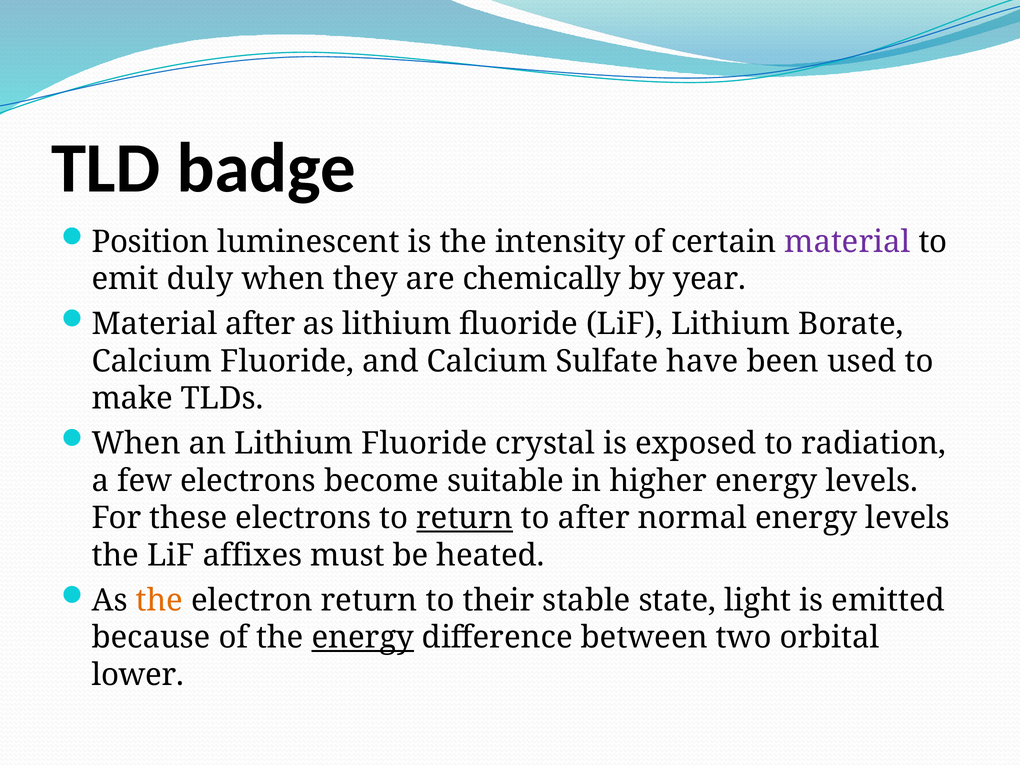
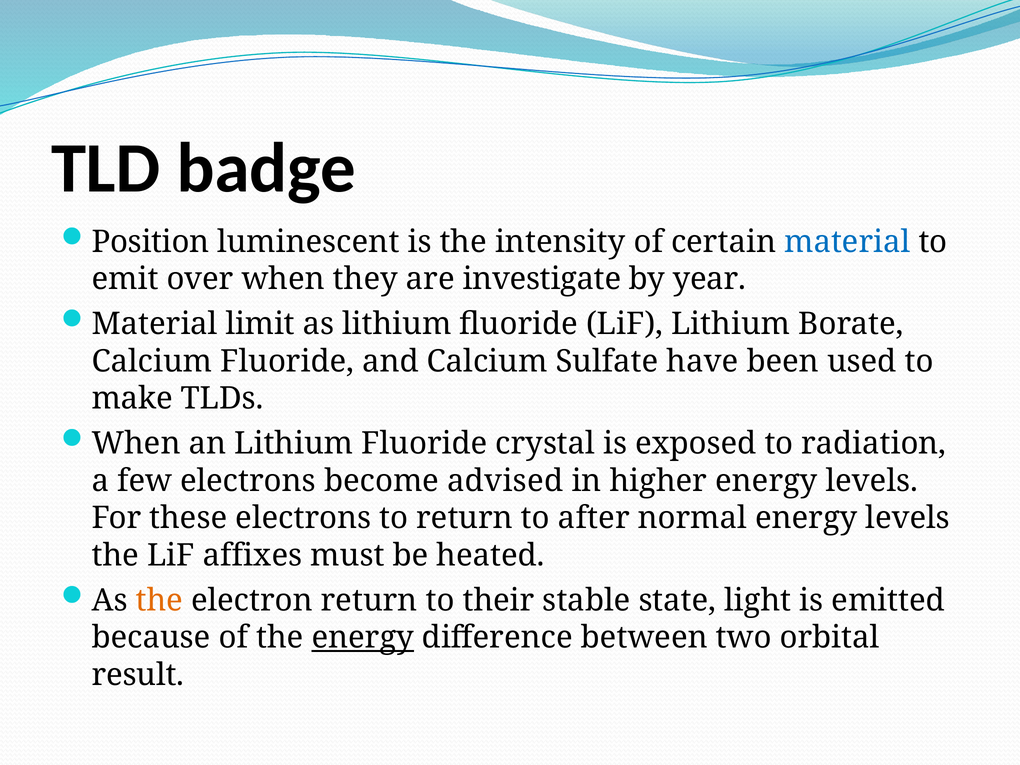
material colour: purple -> blue (847, 242)
duly: duly -> over (200, 279)
chemically: chemically -> investigate (542, 279)
Material after: after -> limit (260, 324)
suitable: suitable -> advised (505, 481)
return underline: present -> none (465, 518)
lower: lower -> result (138, 675)
